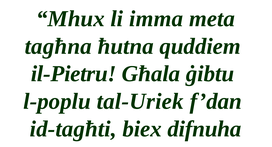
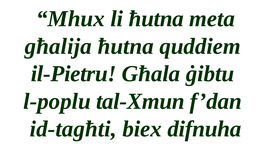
li imma: imma -> ħutna (156, 19)
tagħna: tagħna -> għalija (58, 46)
tal-Uriek: tal-Uriek -> tal-Xmun (140, 101)
